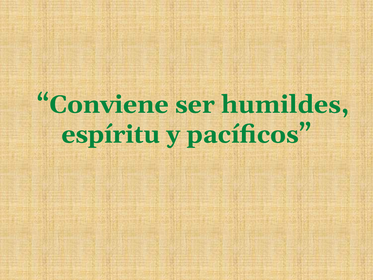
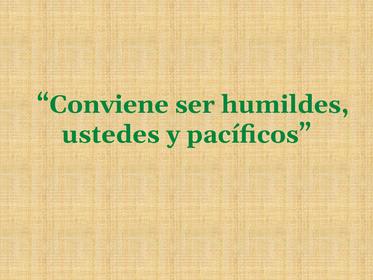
espíritu: espíritu -> ustedes (111, 134)
